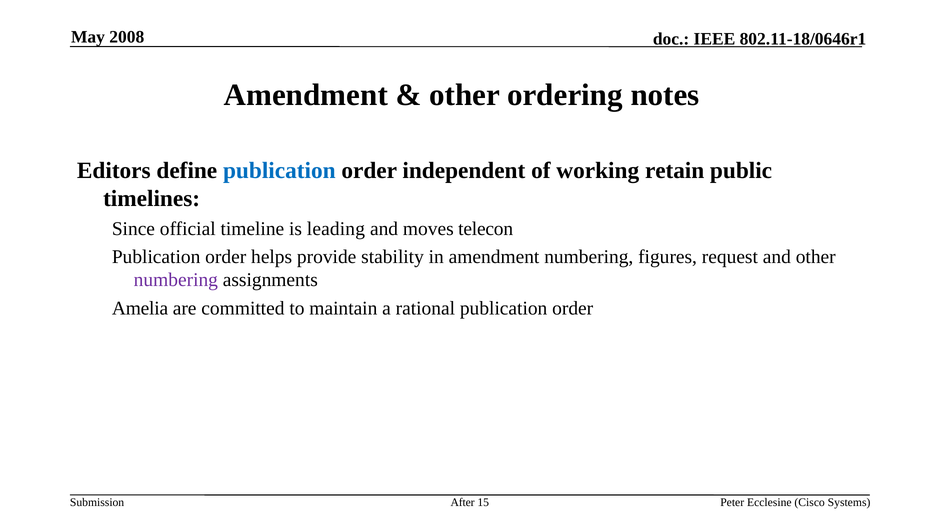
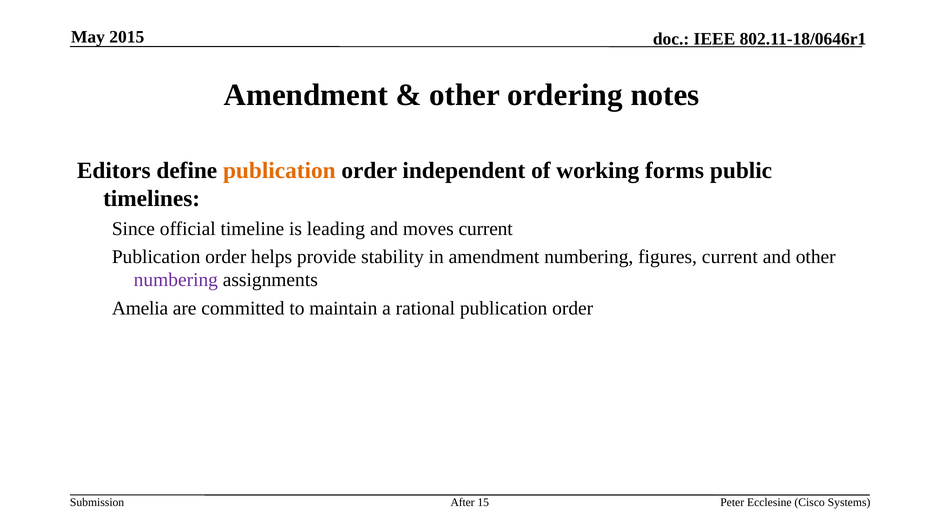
2008: 2008 -> 2015 (127, 37)
publication colour: blue -> orange (279, 171)
retain: retain -> forms (675, 171)
moves telecon: telecon -> current (486, 229)
figures request: request -> current (730, 257)
